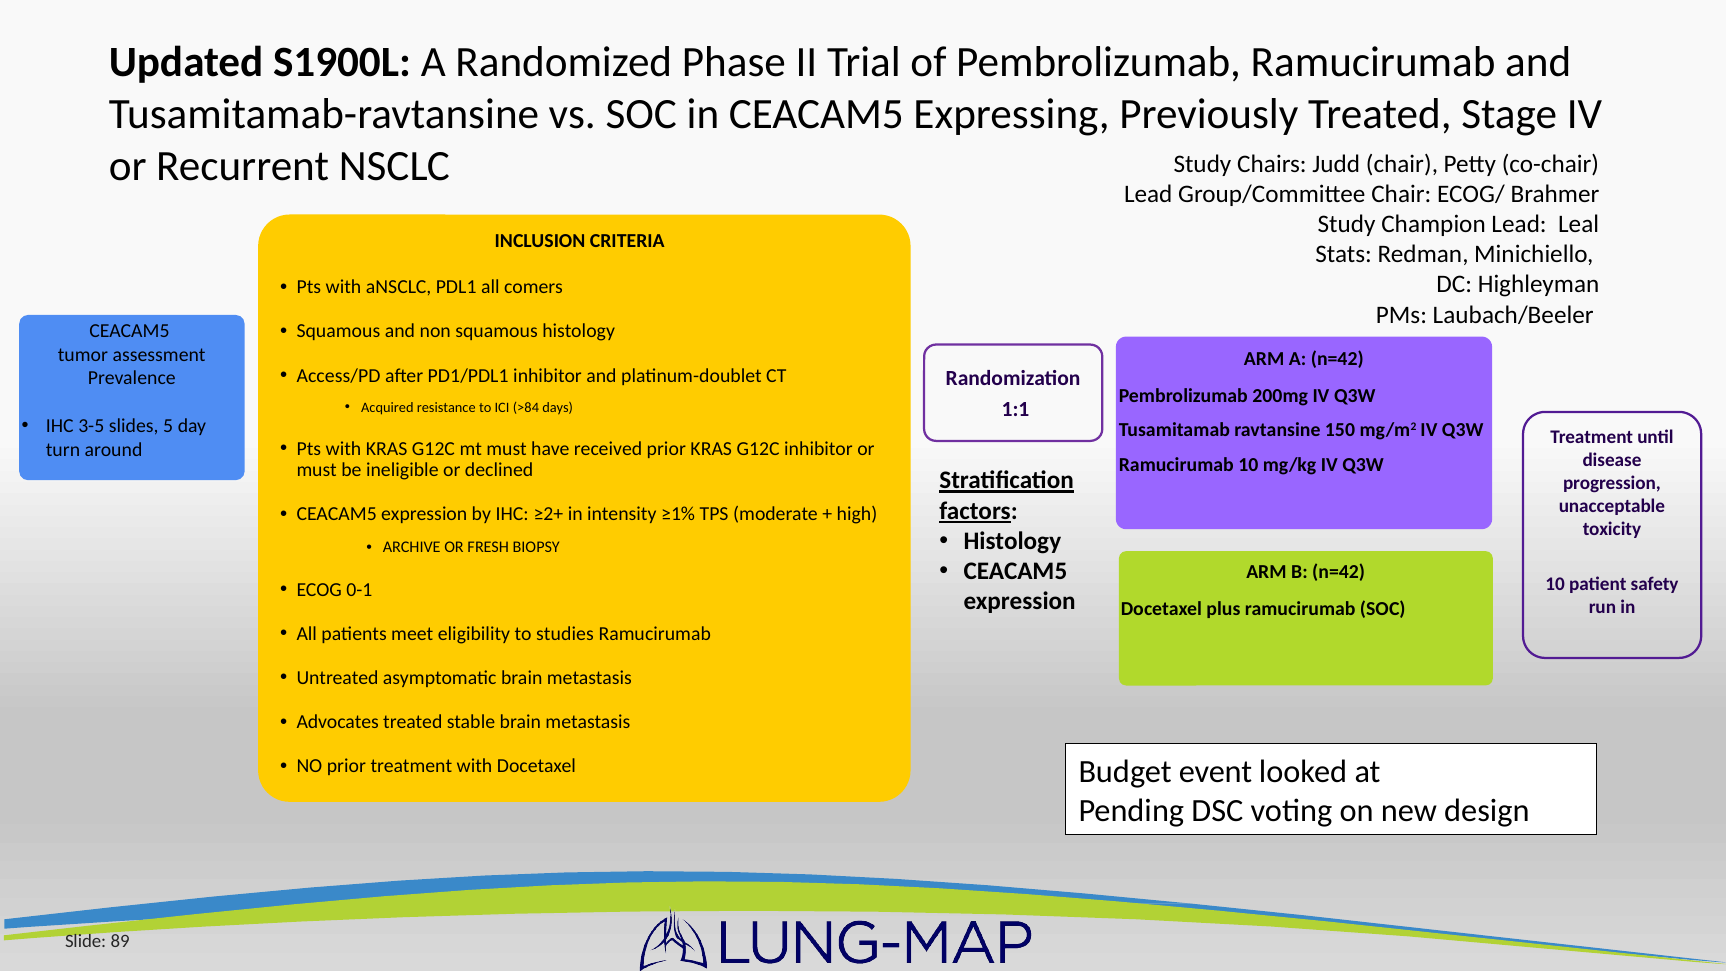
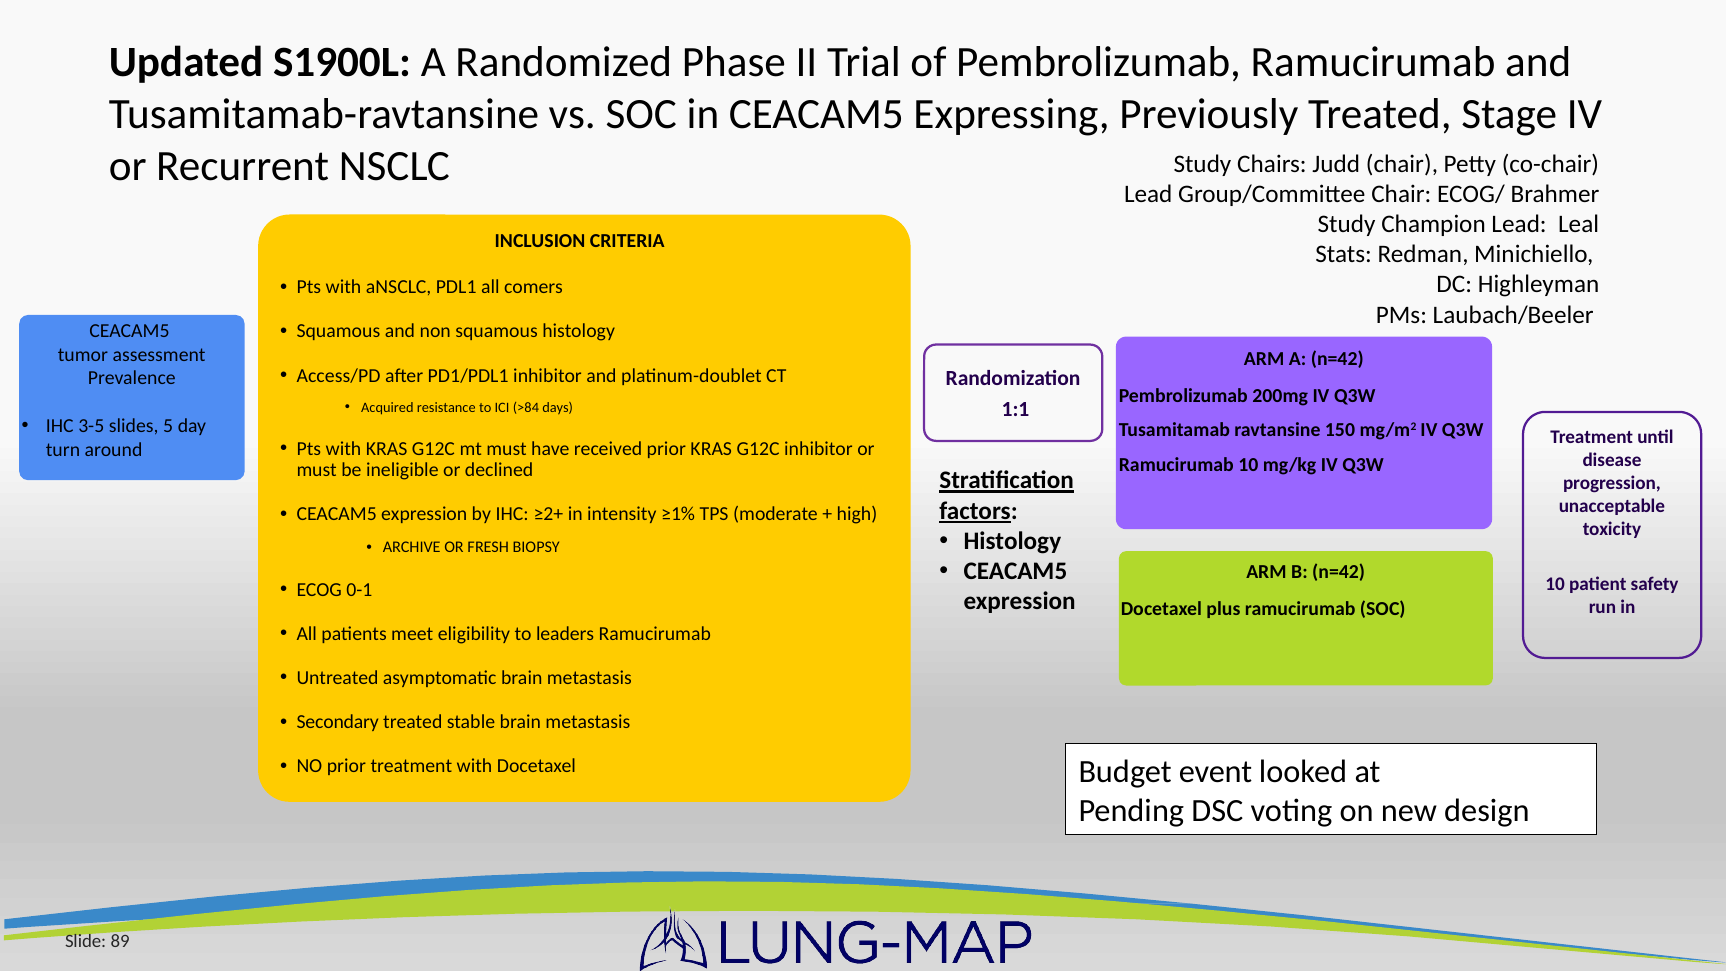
studies: studies -> leaders (565, 634)
Advocates: Advocates -> Secondary (338, 722)
